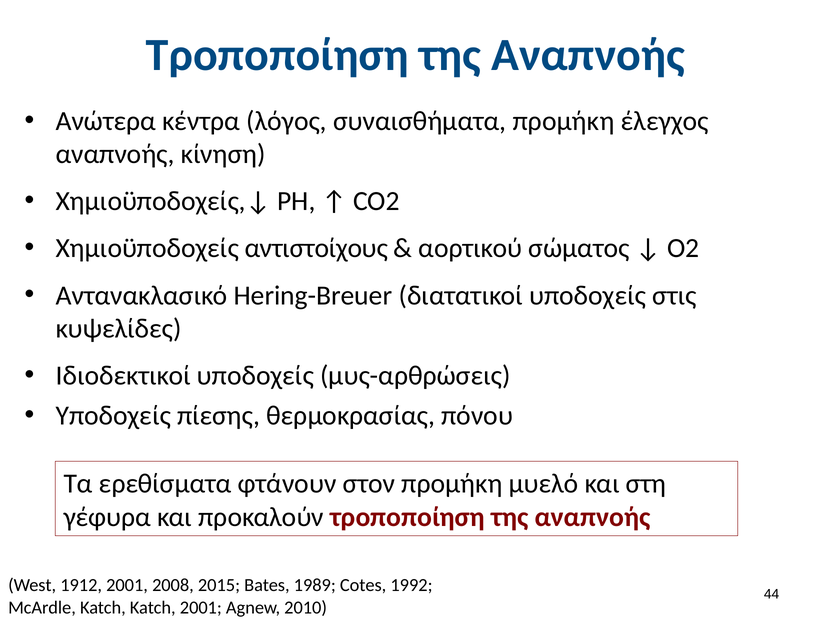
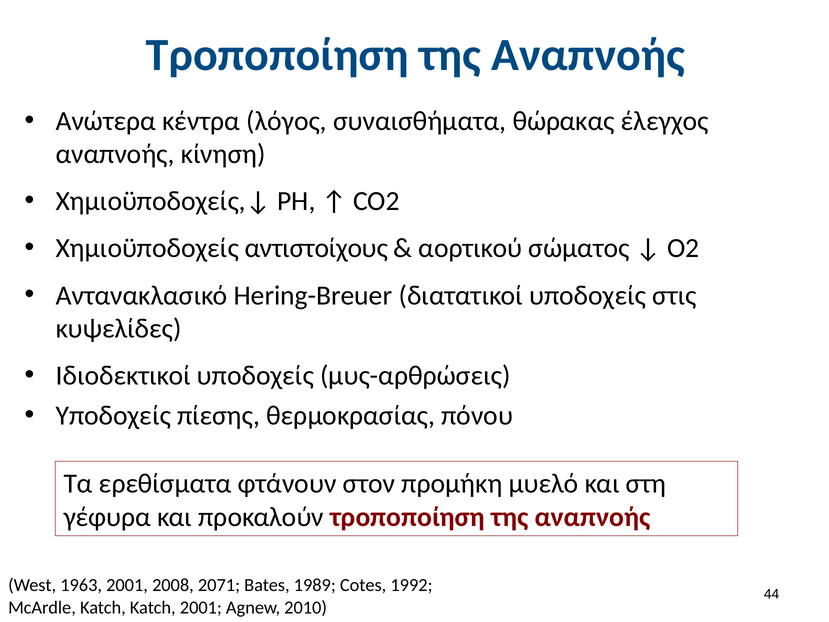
συναισθήματα προμήκη: προμήκη -> θώρακας (564, 121)
1912: 1912 -> 1963 (81, 585)
2015: 2015 -> 2071 (219, 585)
